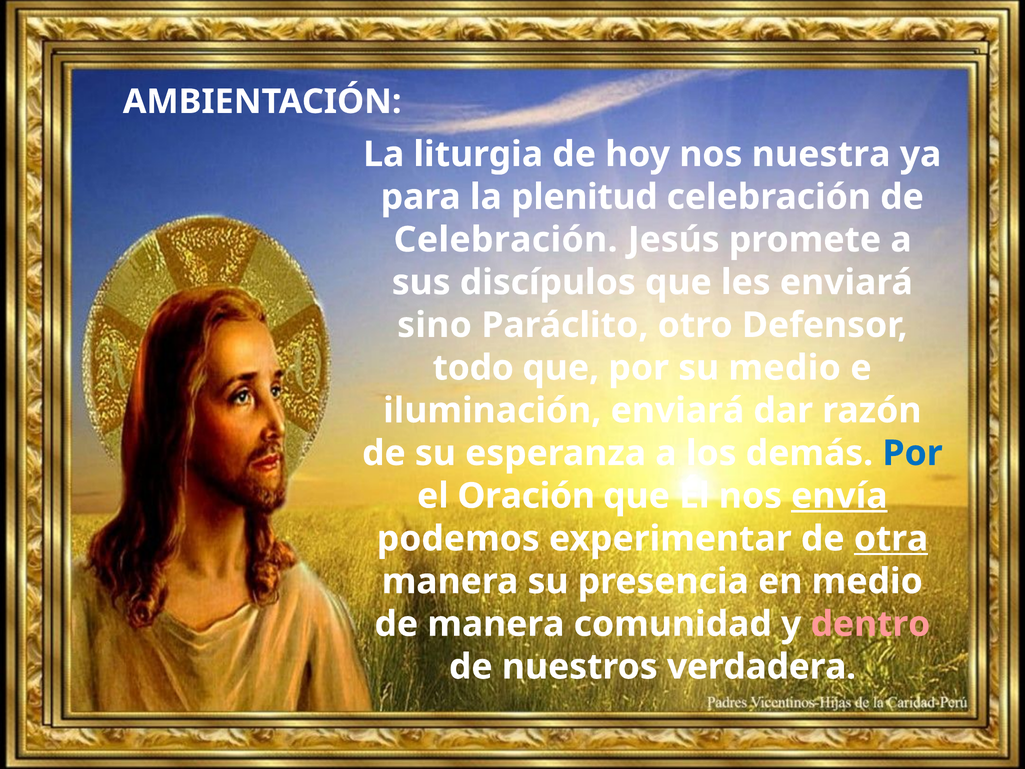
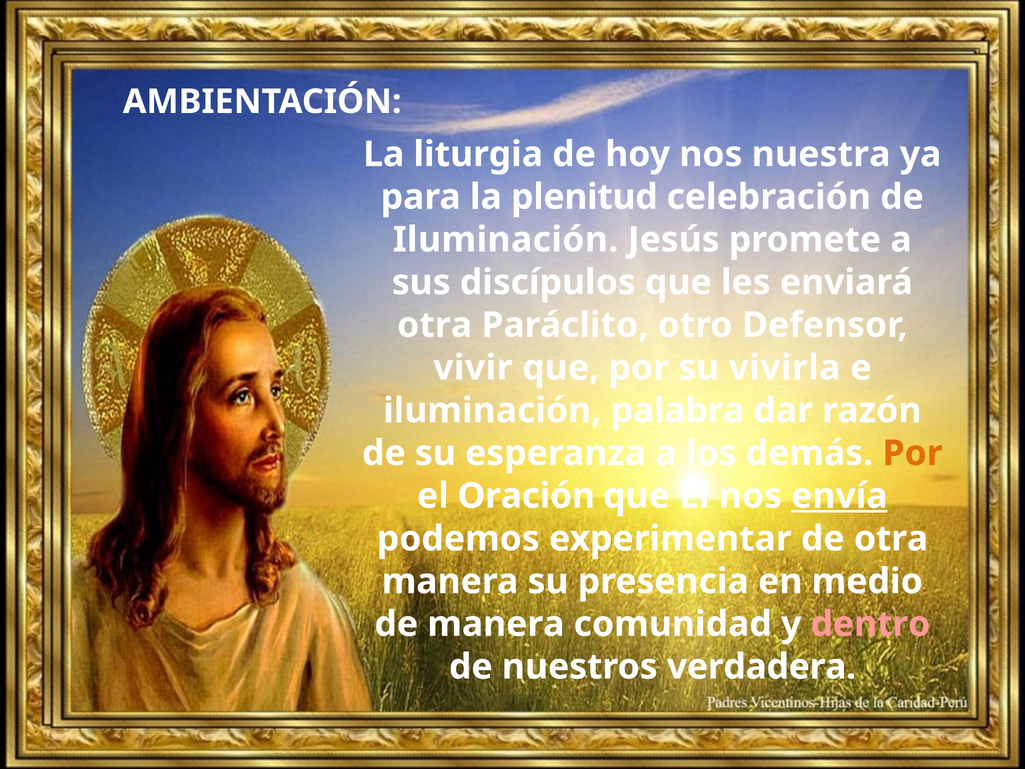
Celebración: Celebración -> Iluminación (506, 240)
sino: sino -> otra (435, 325)
todo: todo -> vivir (473, 368)
su medio: medio -> vivirla (785, 368)
iluminación enviará: enviará -> palabra (678, 410)
Por colour: blue -> orange (913, 453)
otra underline: present -> none (891, 539)
